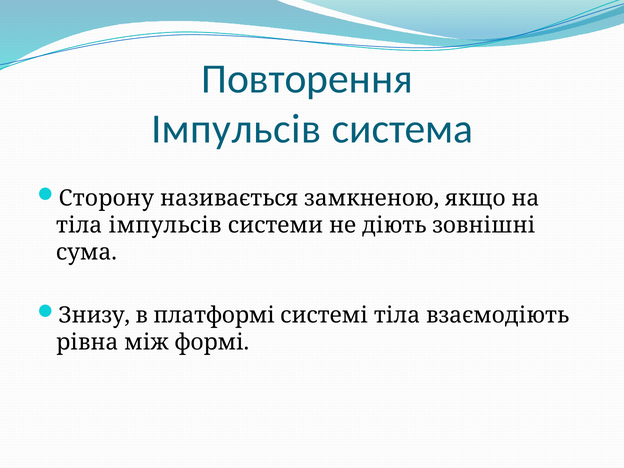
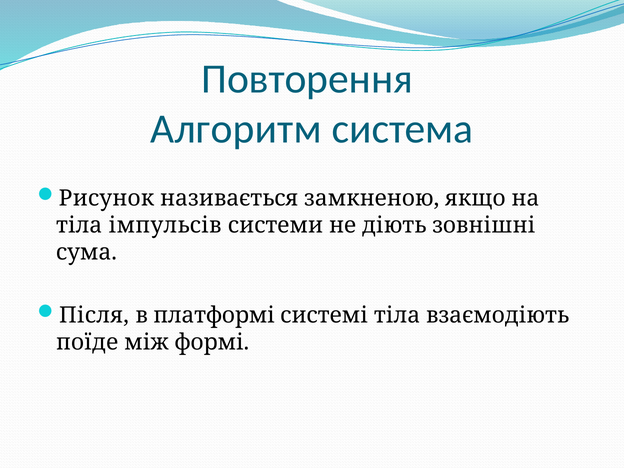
Імпульсів: Імпульсів -> Алгоритм (236, 129)
Сторону: Сторону -> Рисунок (106, 198)
Знизу: Знизу -> Після (94, 315)
рівна: рівна -> поїде (87, 342)
